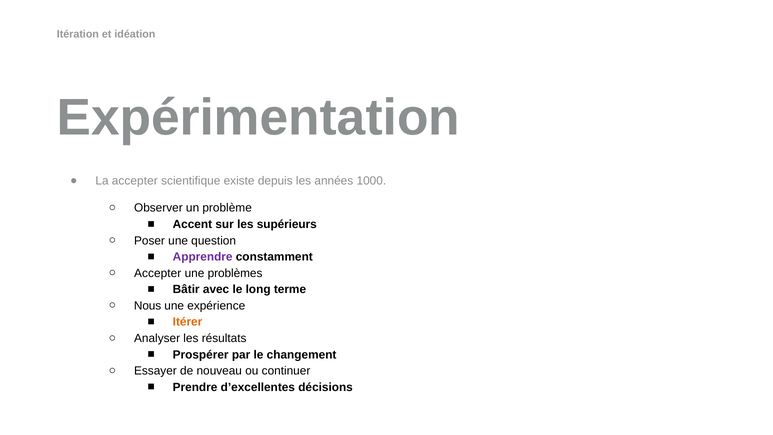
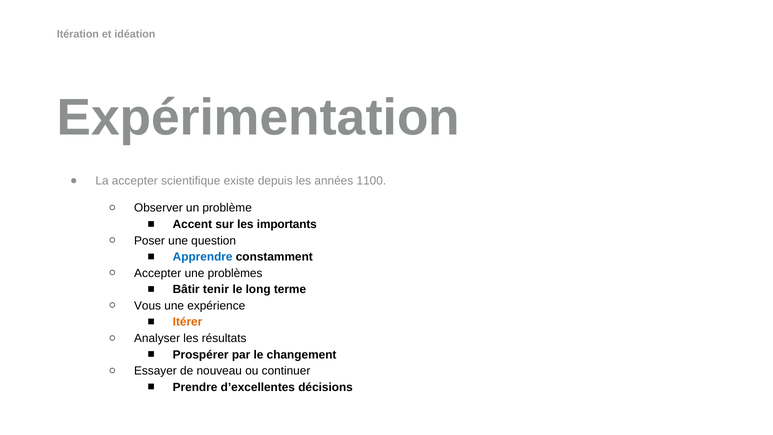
1000: 1000 -> 1100 (371, 181)
supérieurs: supérieurs -> importants (287, 224)
Apprendre colour: purple -> blue (203, 257)
avec: avec -> tenir (216, 289)
Nous: Nous -> Vous (148, 306)
